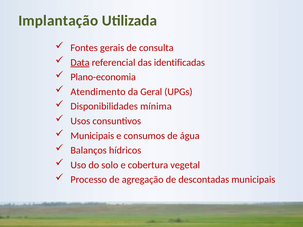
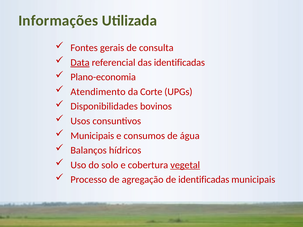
Implantação: Implantação -> Informações (58, 21)
Geral: Geral -> Corte (151, 92)
mínima: mínima -> bovinos (156, 107)
vegetal underline: none -> present (185, 165)
de descontadas: descontadas -> identificadas (204, 180)
